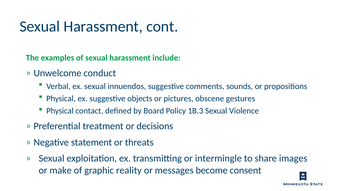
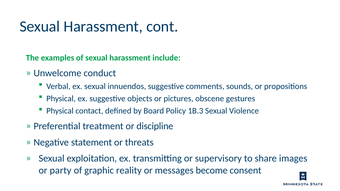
decisions: decisions -> discipline (155, 126)
intermingle: intermingle -> supervisory (218, 159)
make: make -> party (61, 171)
